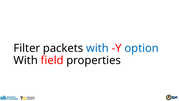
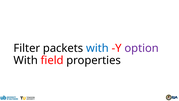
option colour: blue -> purple (142, 48)
